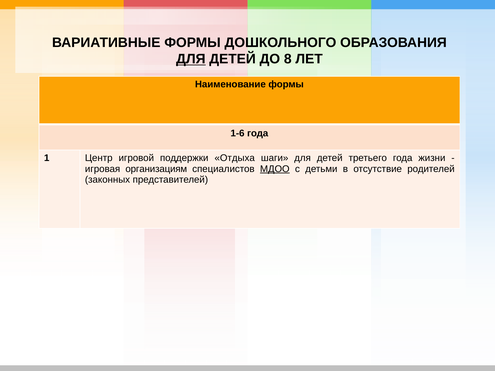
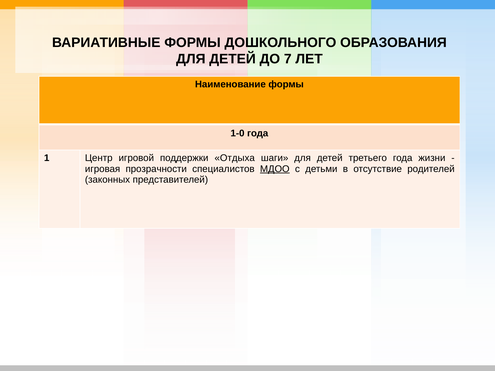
ДЛЯ underline: present -> none (191, 59)
8: 8 -> 7 (288, 59)
1-6: 1-6 -> 1-0 (238, 133)
организациям: организациям -> прозрачности (156, 169)
